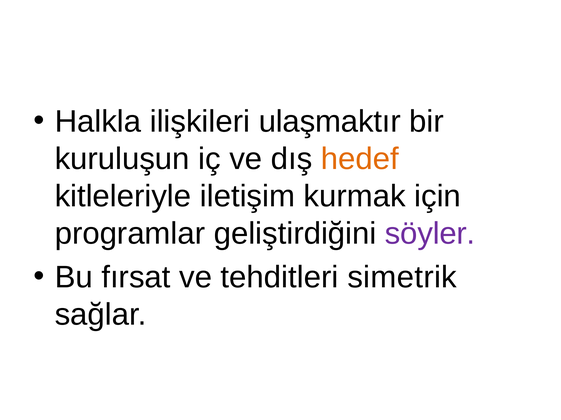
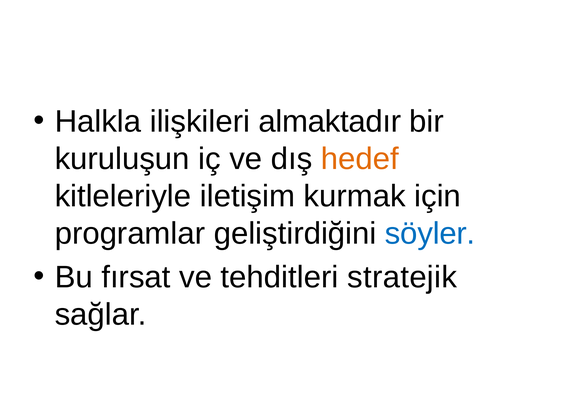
ulaşmaktır: ulaşmaktır -> almaktadır (330, 122)
söyler colour: purple -> blue (430, 234)
simetrik: simetrik -> stratejik (402, 278)
